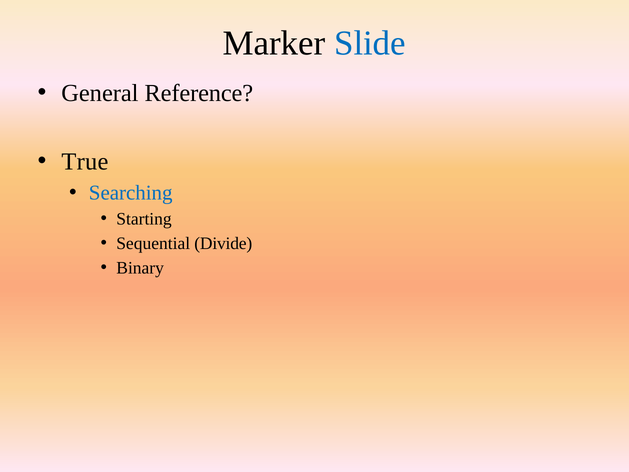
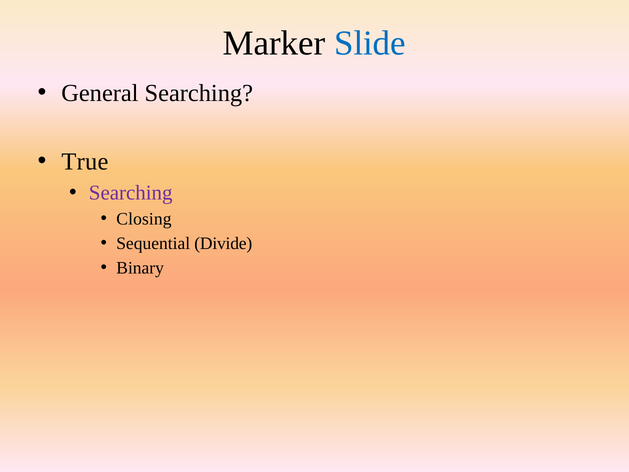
General Reference: Reference -> Searching (199, 93)
Searching colour: blue -> purple (131, 193)
Starting: Starting -> Closing (144, 219)
